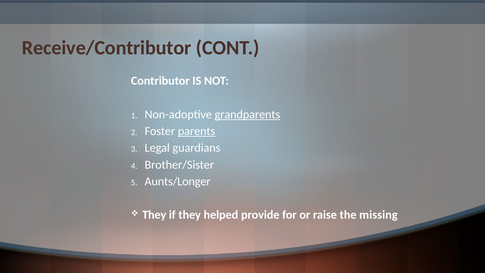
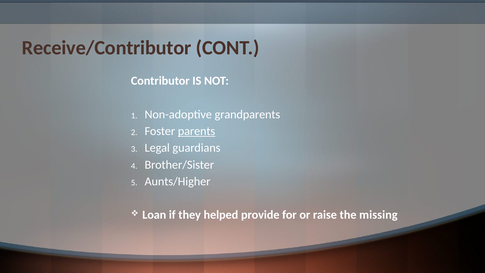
grandparents underline: present -> none (247, 114)
Aunts/Longer: Aunts/Longer -> Aunts/Higher (178, 181)
They: They -> Loan (154, 215)
